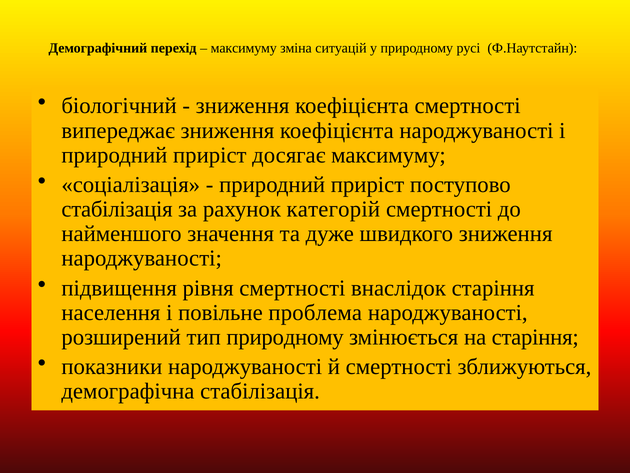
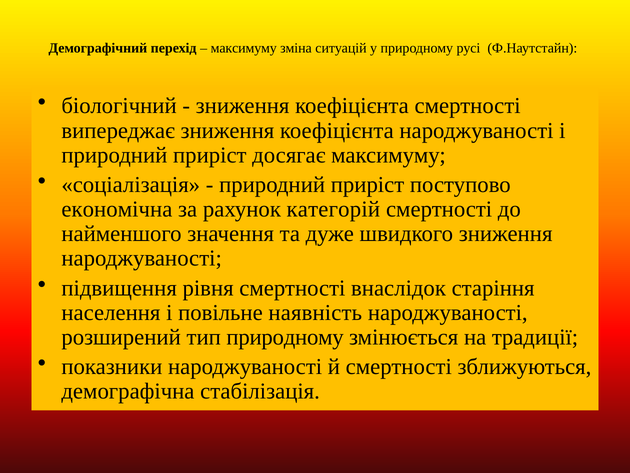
стабілізація: стабілізація -> економічна (117, 209)
проблема: проблема -> наявність (315, 312)
на старіння: старіння -> традиції (535, 337)
